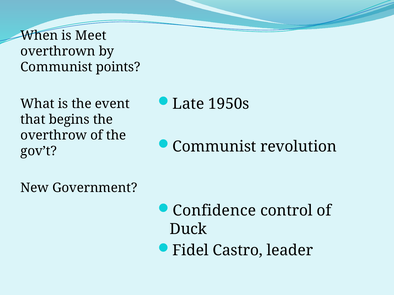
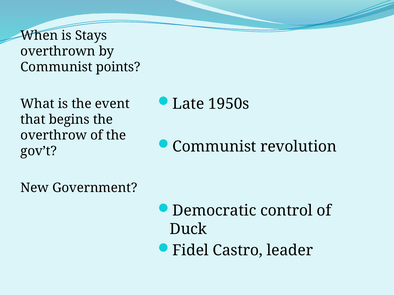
Meet: Meet -> Stays (91, 36)
Confidence: Confidence -> Democratic (214, 211)
